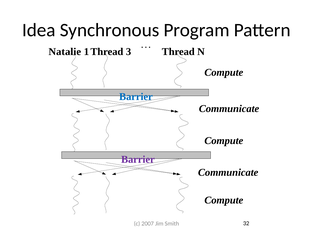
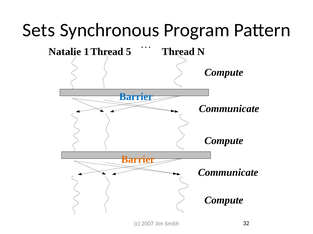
Idea: Idea -> Sets (39, 30)
3: 3 -> 5 (128, 52)
Barrier colour: purple -> orange (138, 160)
